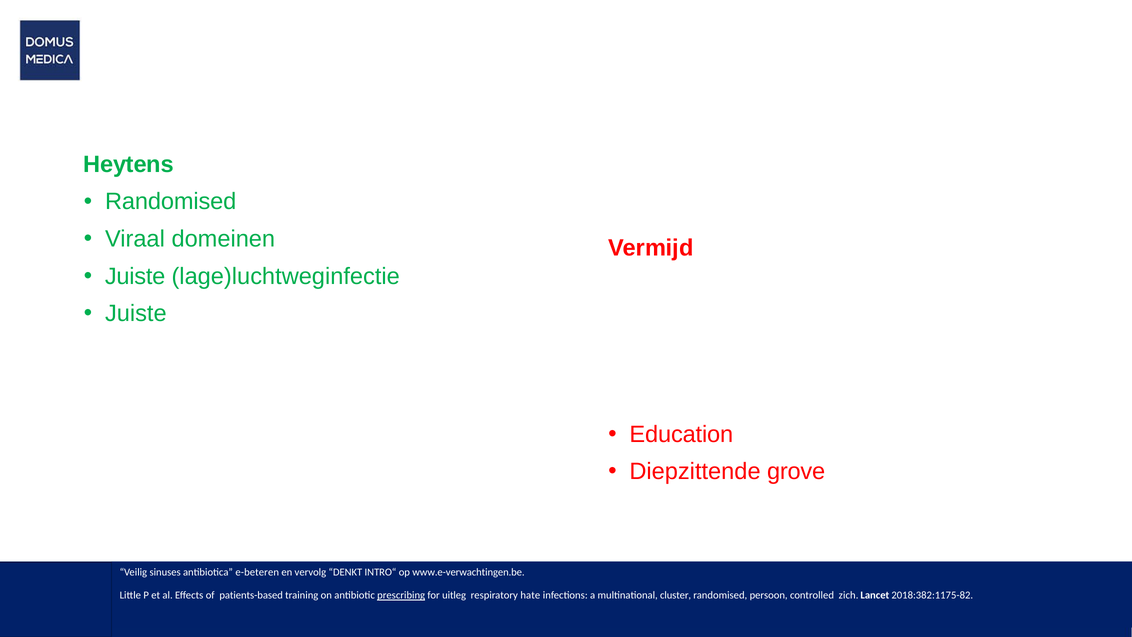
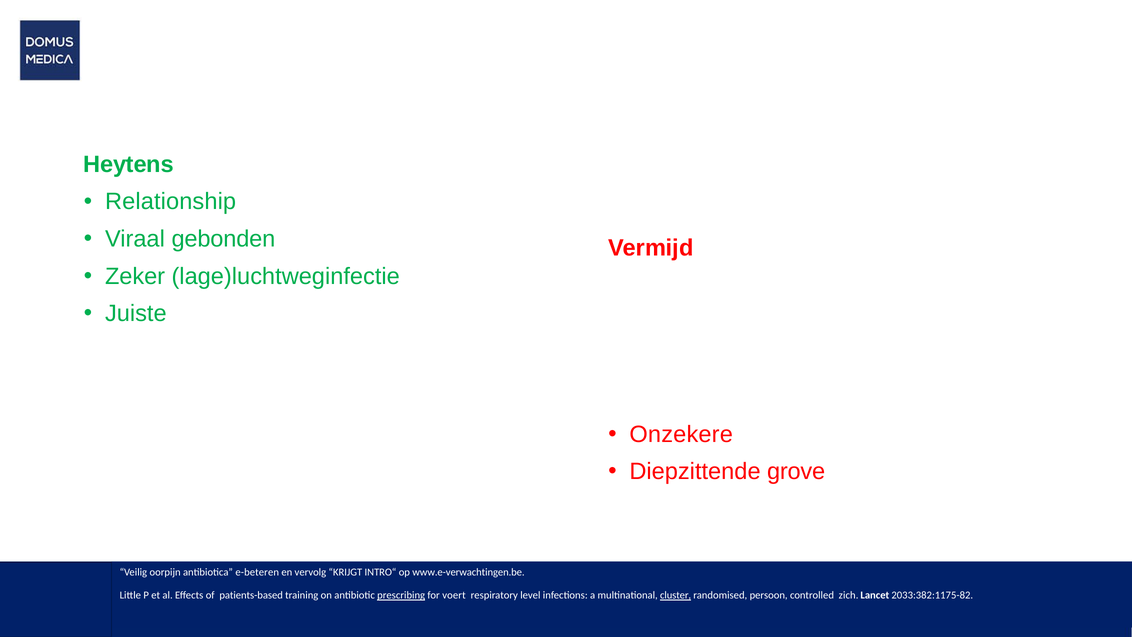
Randomised: Randomised -> Relationship (171, 202)
domeinen: domeinen -> gebonden (223, 239)
Juiste: Juiste -> Zeker (135, 276)
Education: Education -> Onzekere (681, 434)
sinuses: sinuses -> oorpijn (165, 572)
DENKT: DENKT -> KRIJGT (345, 572)
uitleg: uitleg -> voert (454, 595)
hate: hate -> level (530, 595)
cluster underline: none -> present (676, 595)
2018:382:1175-82: 2018:382:1175-82 -> 2033:382:1175-82 (932, 595)
